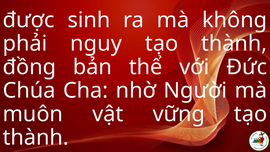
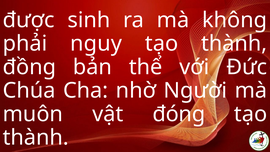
vững: vững -> đóng (179, 114)
